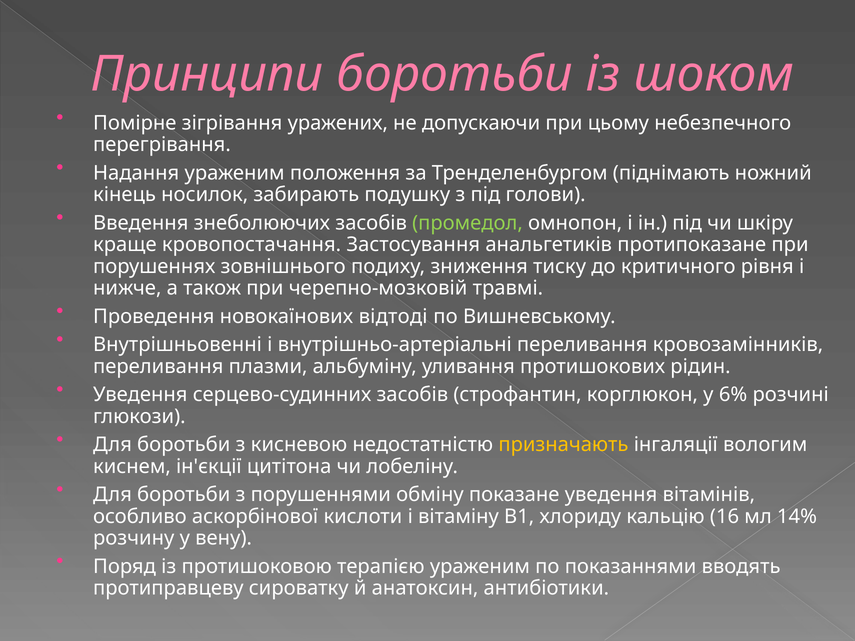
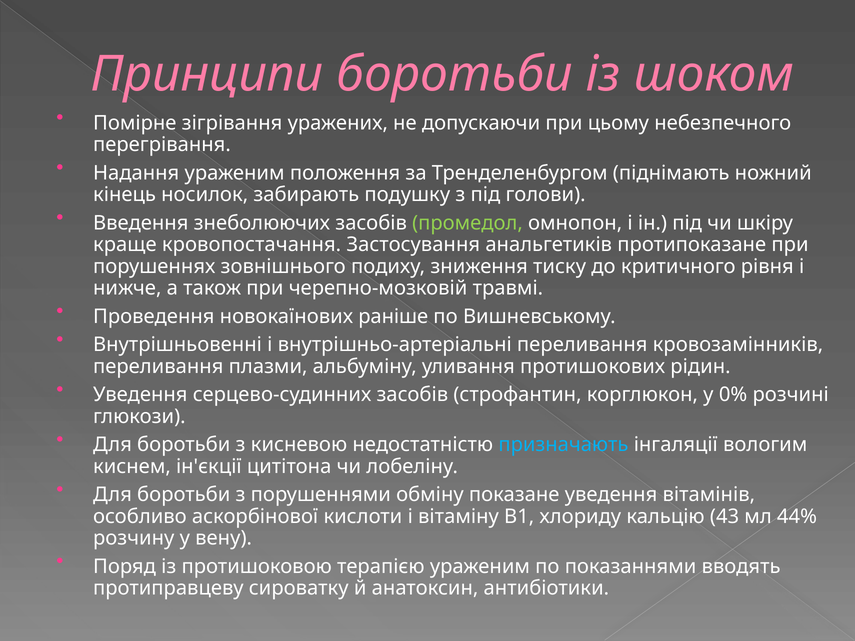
відтоді: відтоді -> раніше (393, 317)
6%: 6% -> 0% (733, 395)
призначають colour: yellow -> light blue (563, 445)
16: 16 -> 43 (725, 517)
14%: 14% -> 44% (797, 517)
